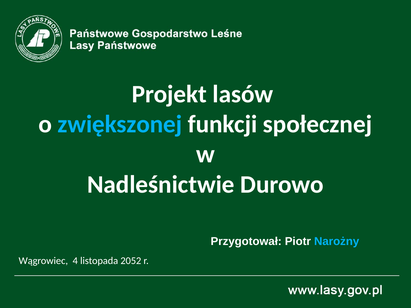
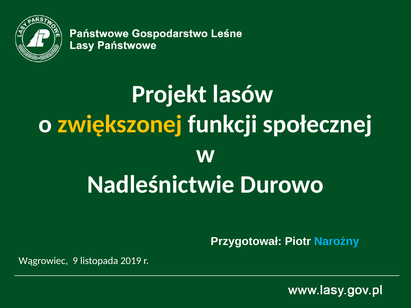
zwiększonej colour: light blue -> yellow (120, 124)
4: 4 -> 9 (75, 261)
2052: 2052 -> 2019 (131, 261)
